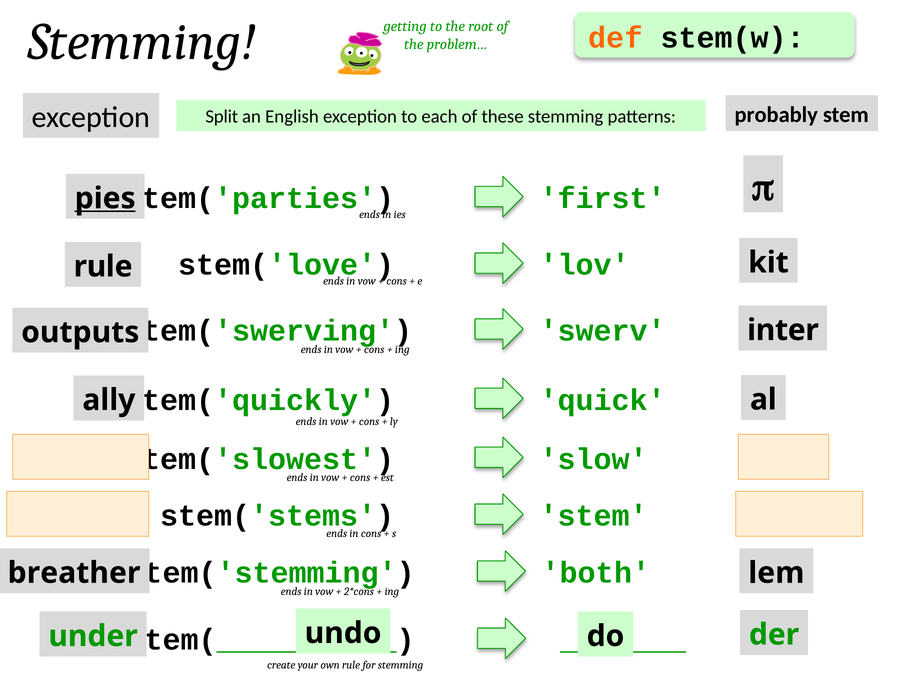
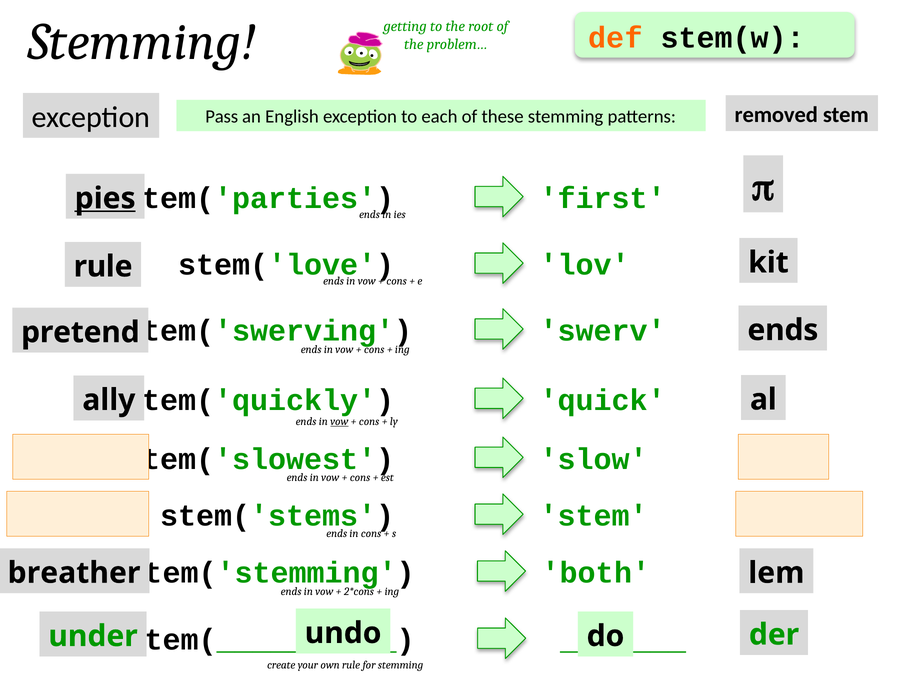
probably: probably -> removed (776, 115)
Split: Split -> Pass (222, 117)
inter: inter -> ends (783, 330)
outputs: outputs -> pretend (80, 332)
vow underline: none -> present (339, 421)
